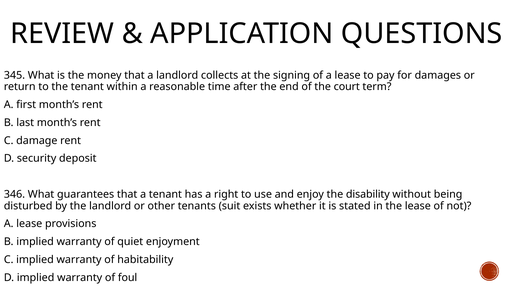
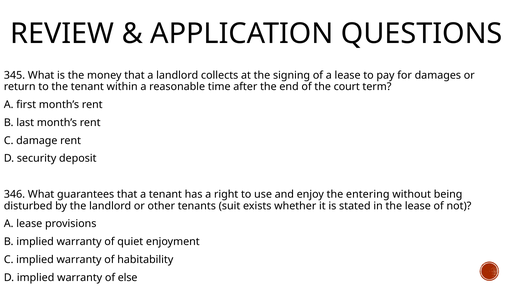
disability: disability -> entering (368, 195)
foul: foul -> else (128, 278)
